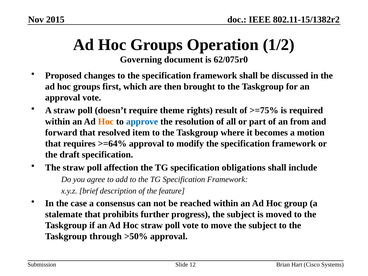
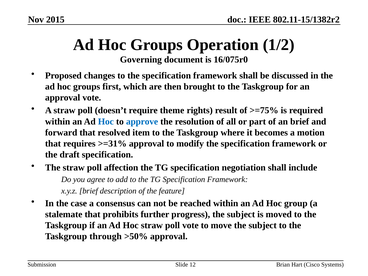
62/075r0: 62/075r0 -> 16/075r0 (231, 60)
Hoc colour: orange -> blue (106, 121)
an from: from -> brief (300, 121)
>=64%: >=64% -> >=31% (112, 144)
obligations: obligations -> negotiation (244, 167)
